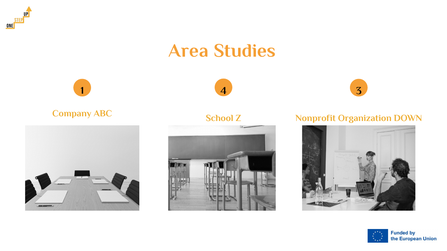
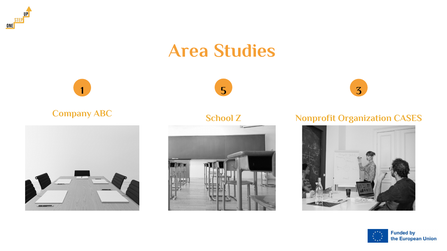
4: 4 -> 5 (224, 91)
DOWN: DOWN -> CASES (408, 118)
